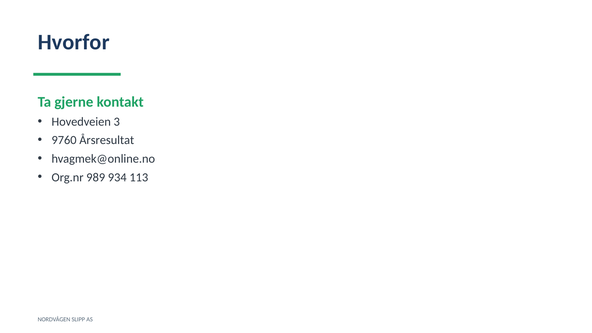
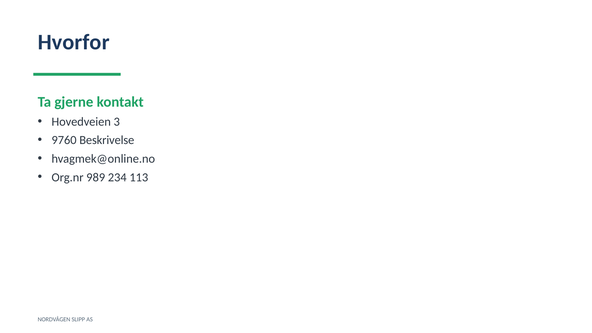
Årsresultat: Årsresultat -> Beskrivelse (107, 140)
934: 934 -> 234 (117, 177)
